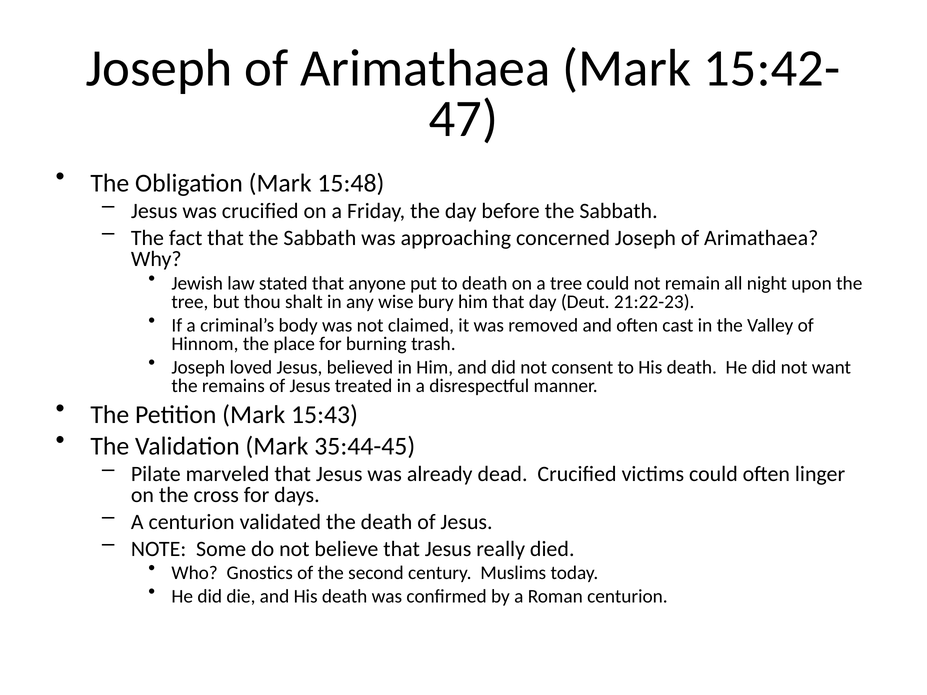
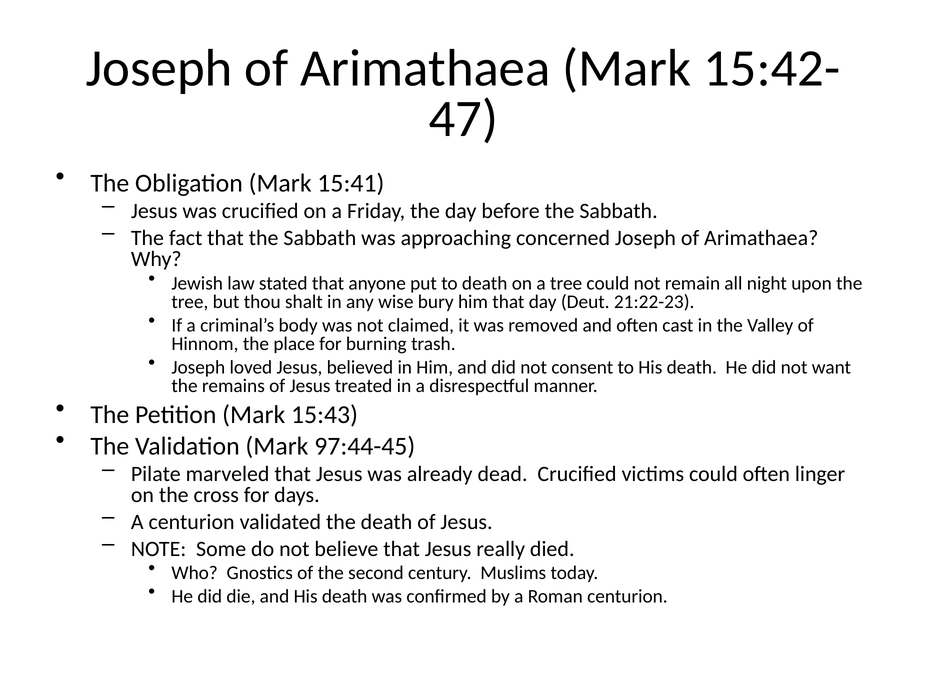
15:48: 15:48 -> 15:41 (351, 183)
35:44-45: 35:44-45 -> 97:44-45 (365, 446)
